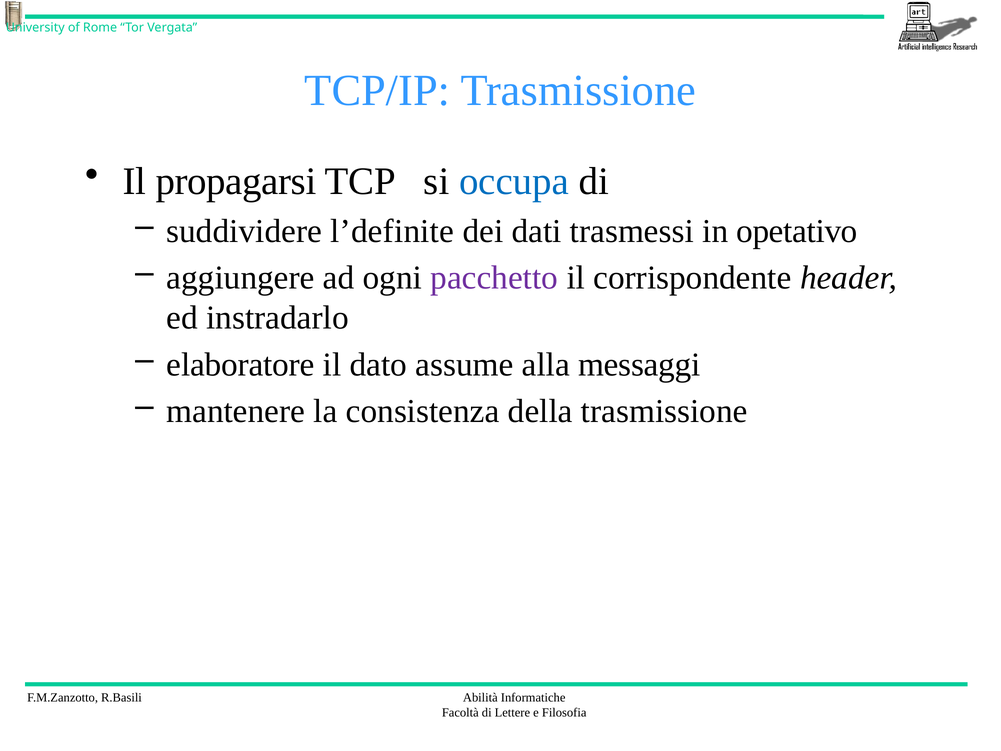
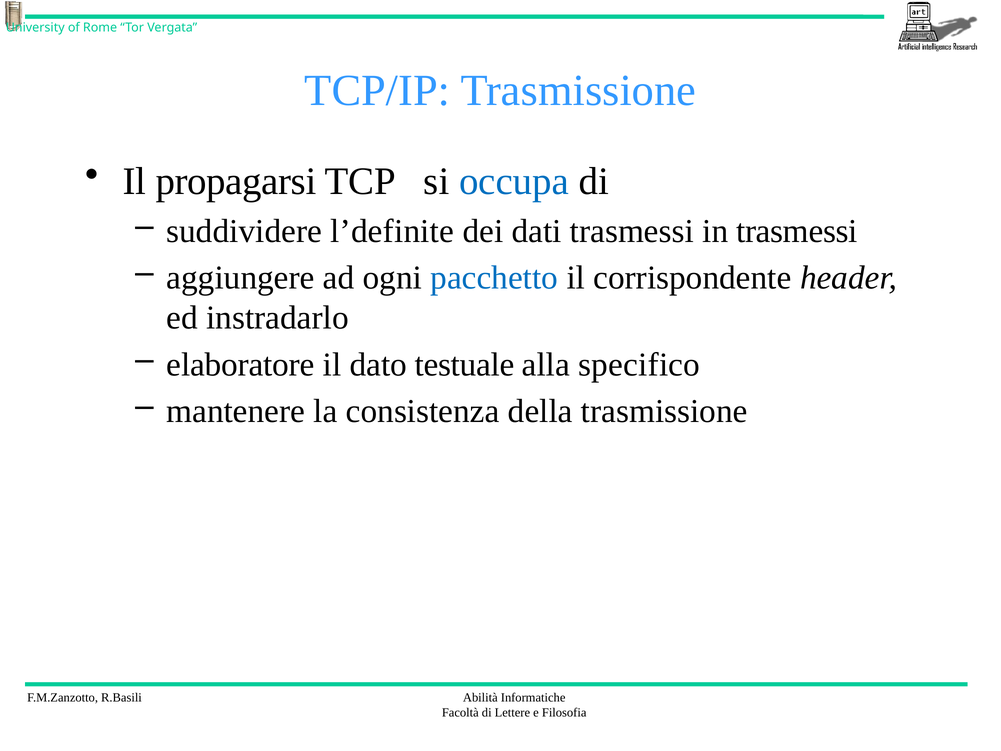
in opetativo: opetativo -> trasmessi (797, 231)
pacchetto colour: purple -> blue (494, 278)
assume: assume -> testuale (465, 364)
messaggi: messaggi -> specifico (639, 364)
